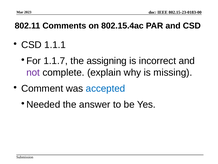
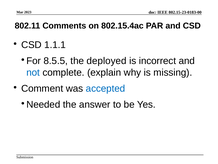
1.1.7: 1.1.7 -> 8.5.5 (56, 61)
assigning: assigning -> deployed (107, 61)
not colour: purple -> blue (33, 72)
